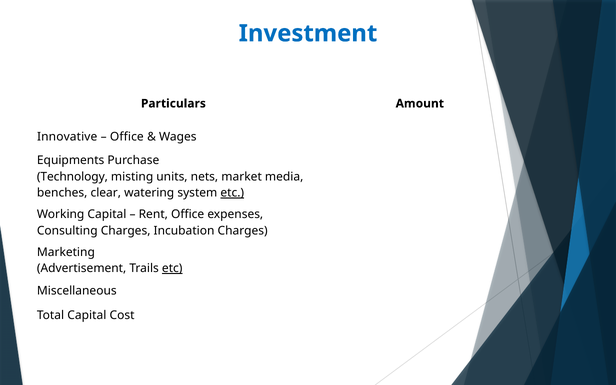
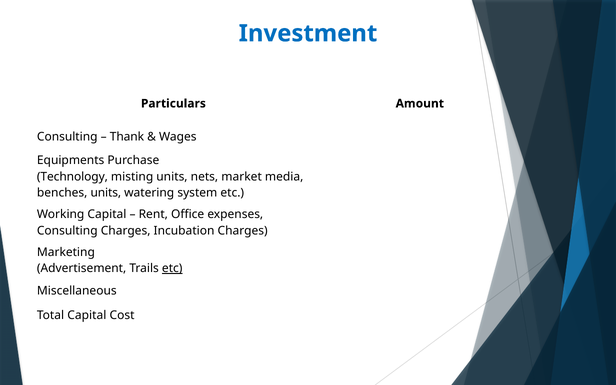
Innovative: Innovative -> Consulting (67, 137)
Office: Office -> Thank (127, 137)
benches clear: clear -> units (106, 193)
etc underline: present -> none (232, 193)
